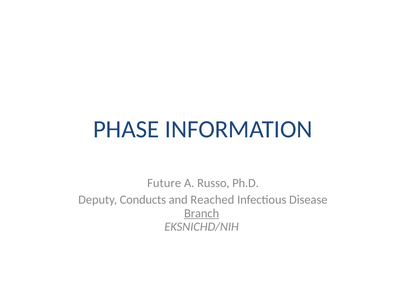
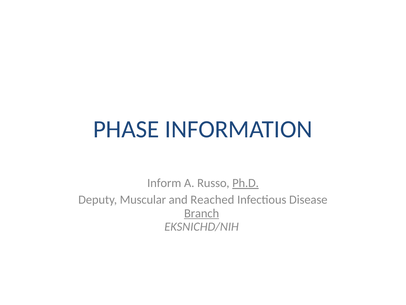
Future: Future -> Inform (164, 183)
Ph.D underline: none -> present (246, 183)
Conducts: Conducts -> Muscular (143, 200)
